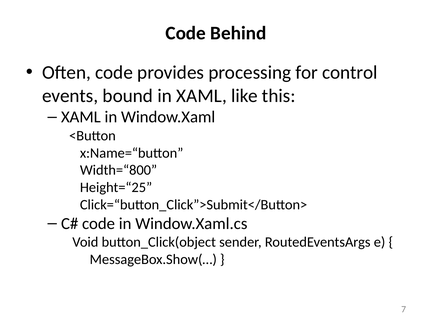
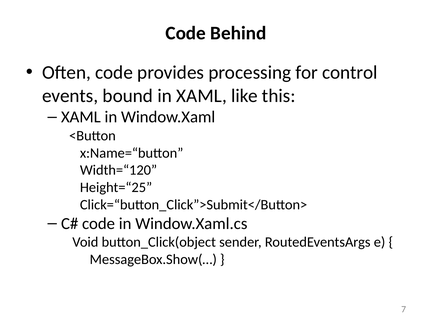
Width=“800: Width=“800 -> Width=“120 (118, 170)
